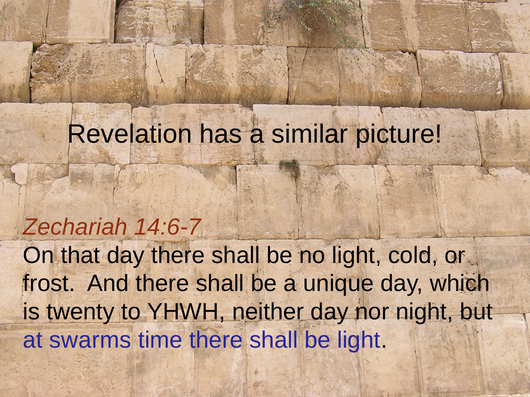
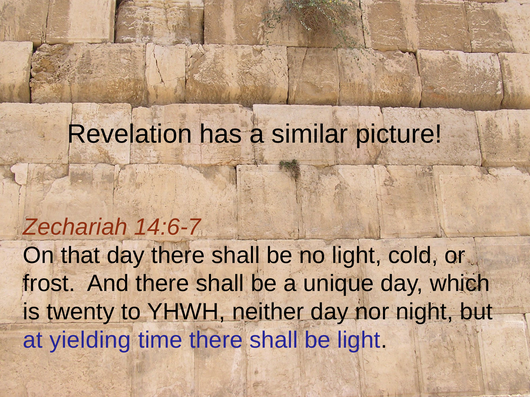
swarms: swarms -> yielding (90, 340)
